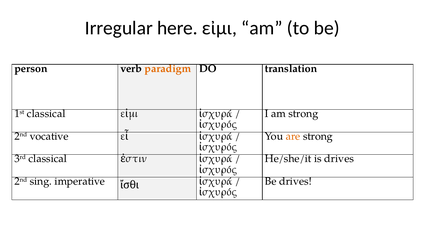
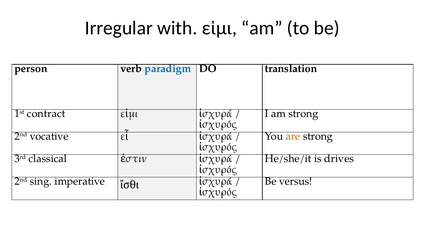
here: here -> with (177, 28)
paradigm colour: orange -> blue (168, 69)
1st classical: classical -> contract (46, 114)
Be drives: drives -> versus (296, 181)
